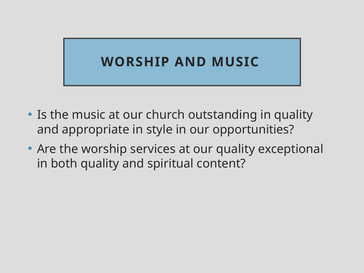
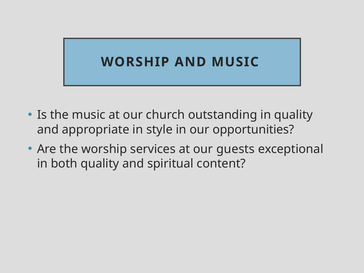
our quality: quality -> guests (236, 149)
